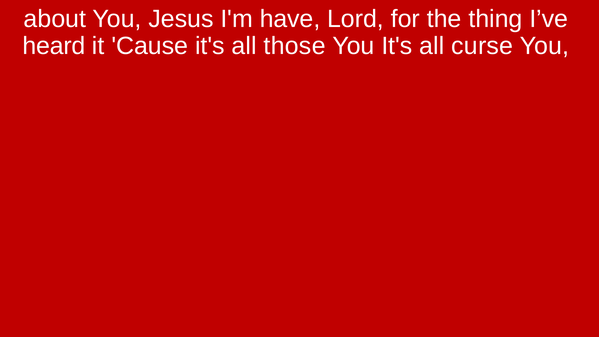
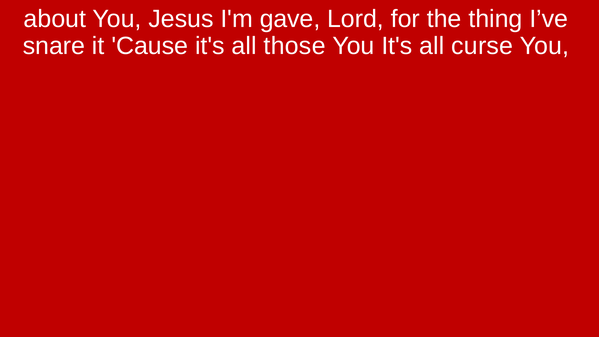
have: have -> gave (290, 19)
heard: heard -> snare (54, 46)
